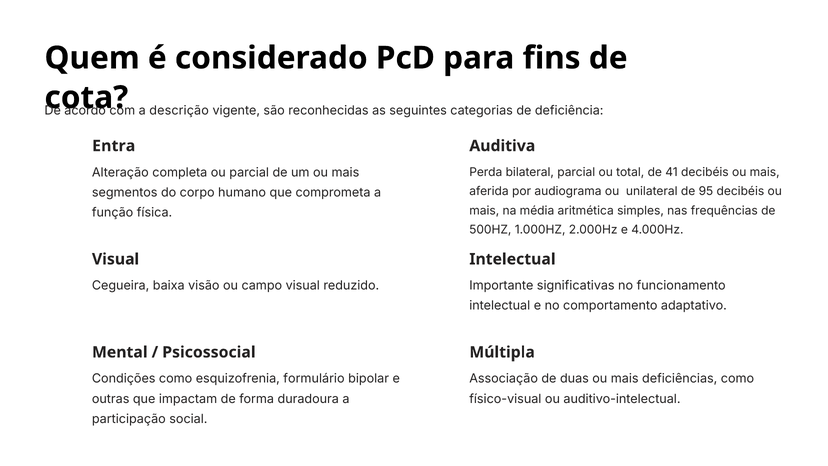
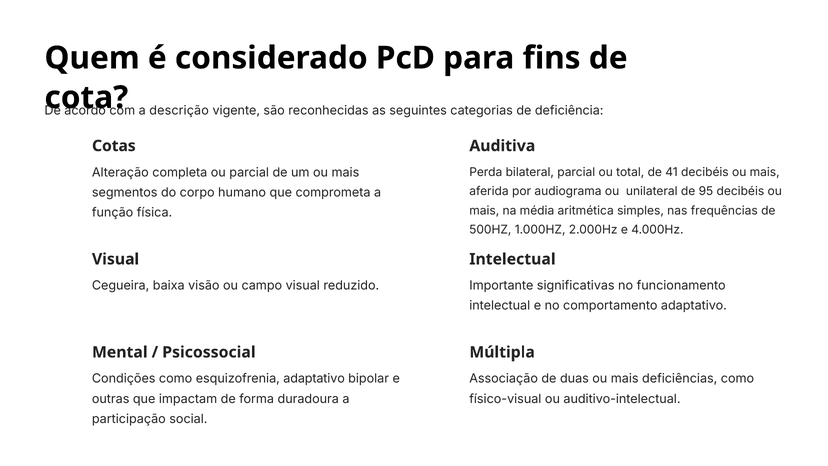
Entra: Entra -> Cotas (114, 146)
esquizofrenia formulário: formulário -> adaptativo (314, 379)
